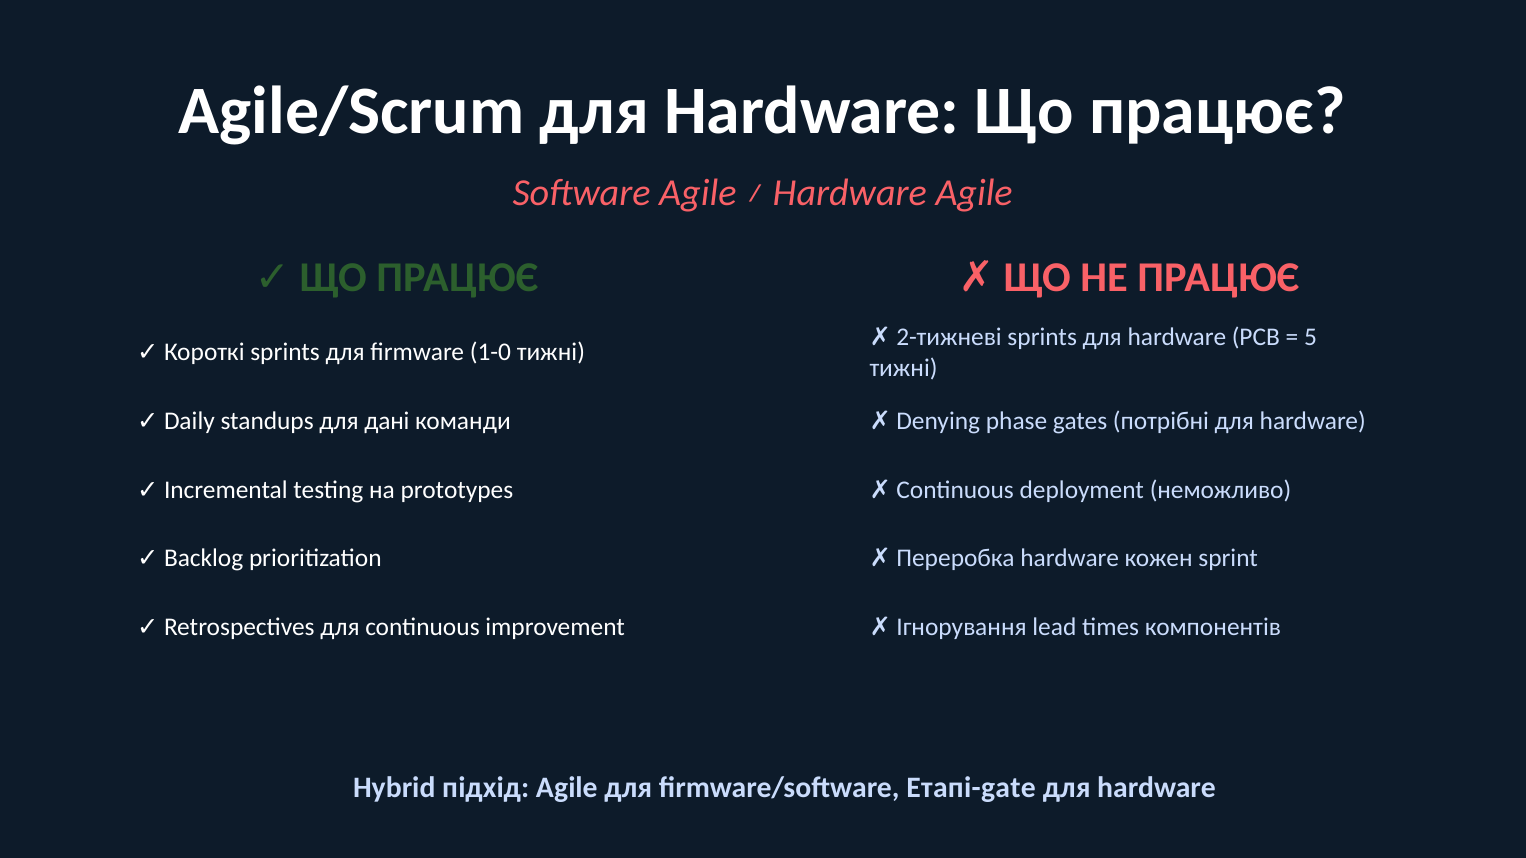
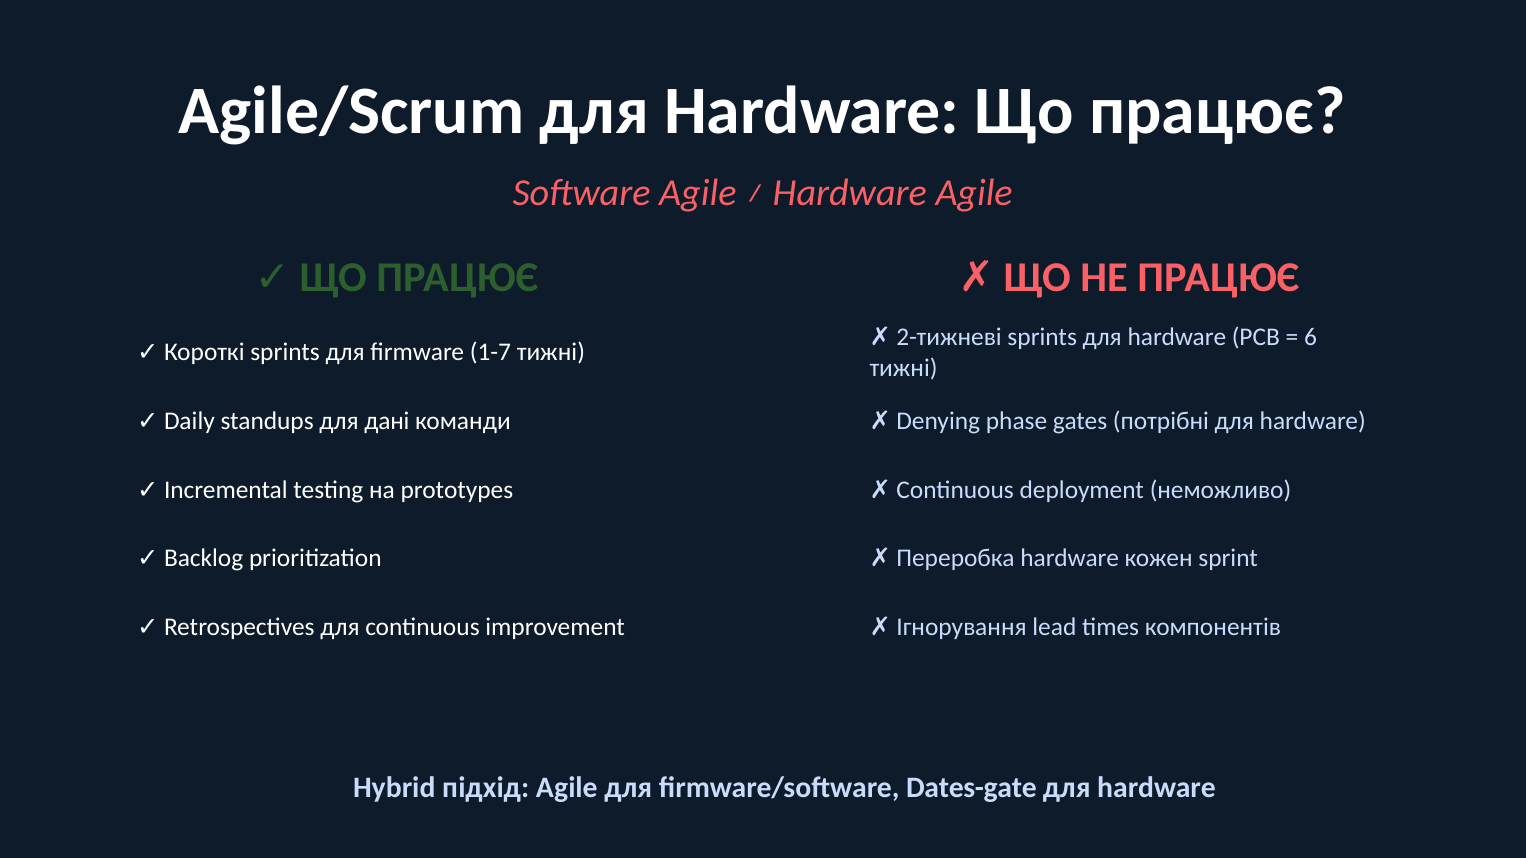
5: 5 -> 6 (1311, 337)
1-0: 1-0 -> 1-7 (490, 353)
Етапі-gate: Етапі-gate -> Dates-gate (971, 788)
